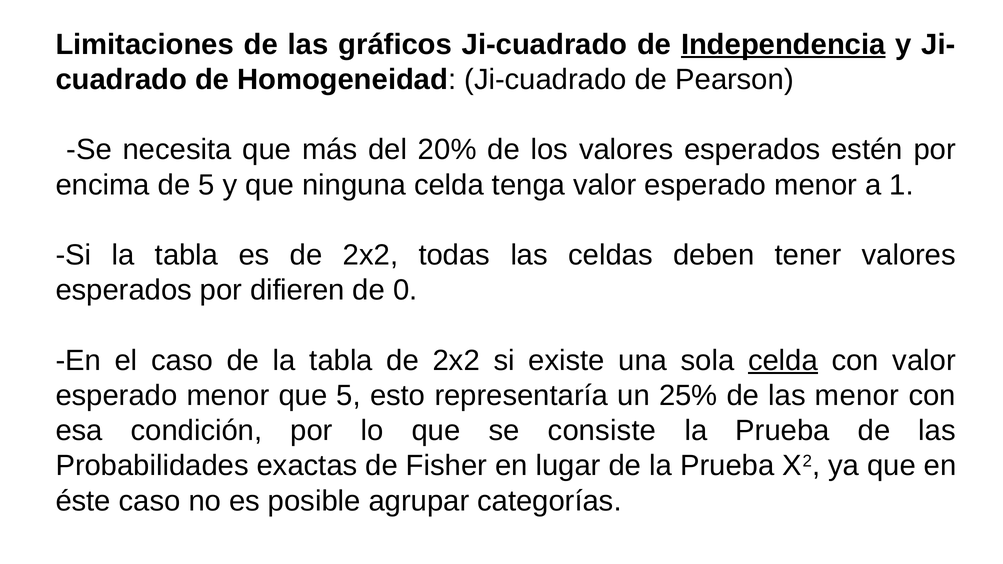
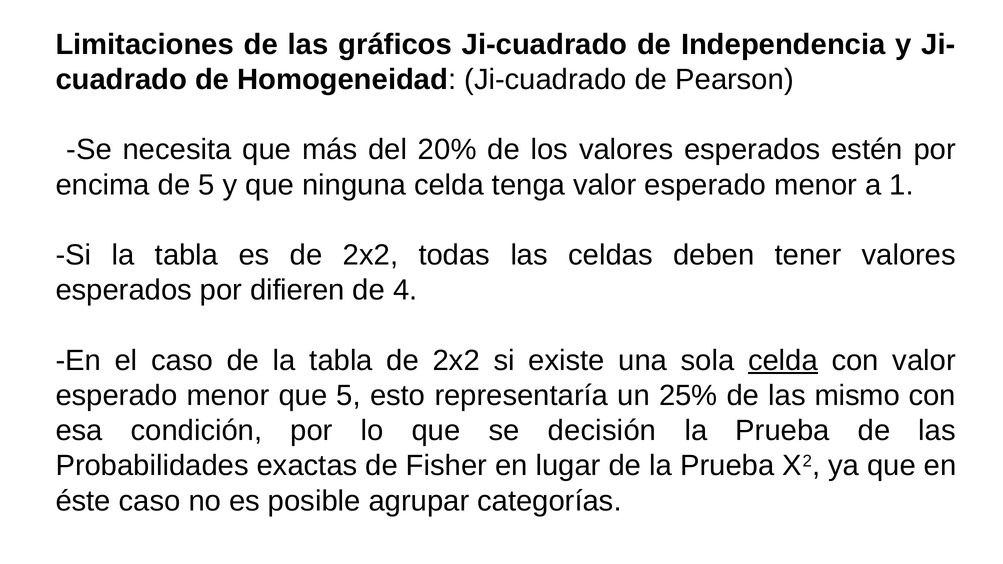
Independencia underline: present -> none (783, 44)
0: 0 -> 4 (405, 290)
las menor: menor -> mismo (857, 396)
consiste: consiste -> decisión (602, 431)
